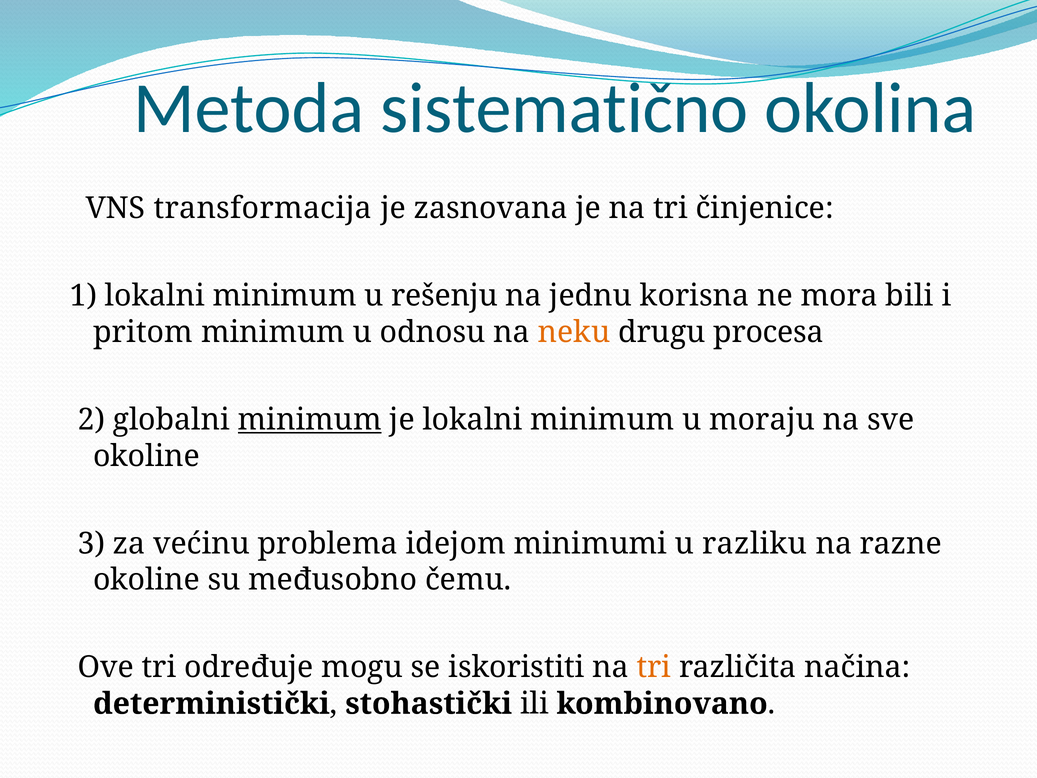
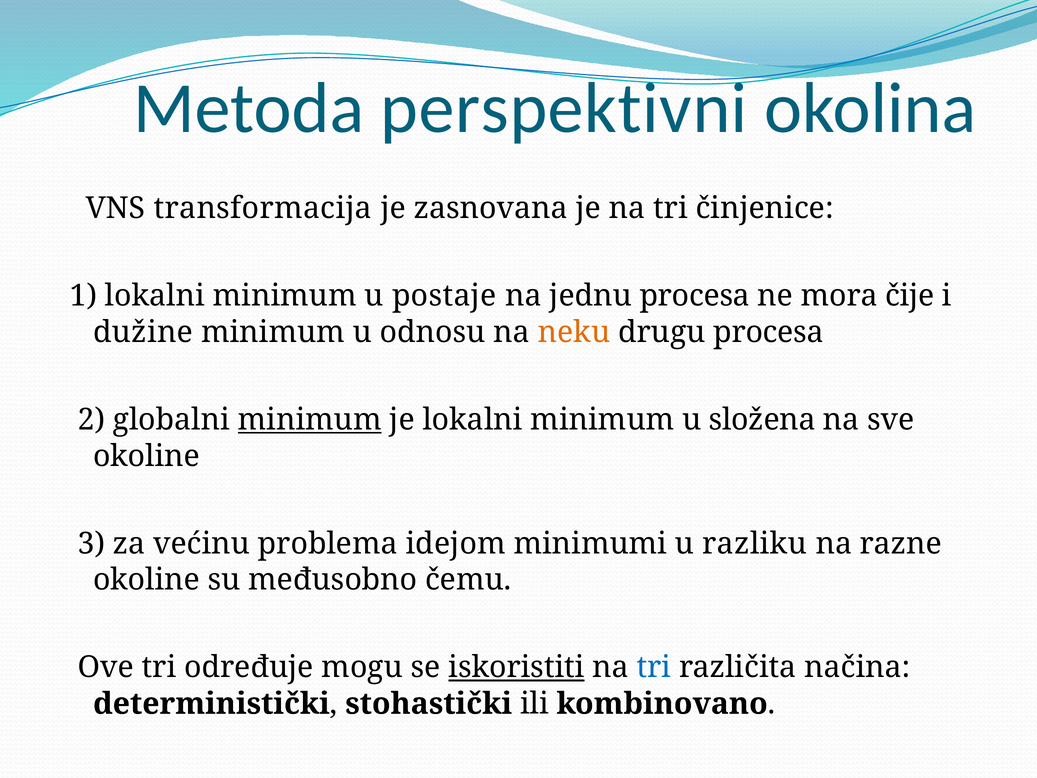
sistematično: sistematično -> perspektivni (564, 109)
rešenju: rešenju -> postaje (444, 296)
jednu korisna: korisna -> procesa (695, 296)
bili: bili -> čije (910, 296)
pritom: pritom -> dužine (143, 332)
moraju: moraju -> složena (762, 420)
iskoristiti underline: none -> present (516, 667)
tri colour: orange -> blue (654, 667)
